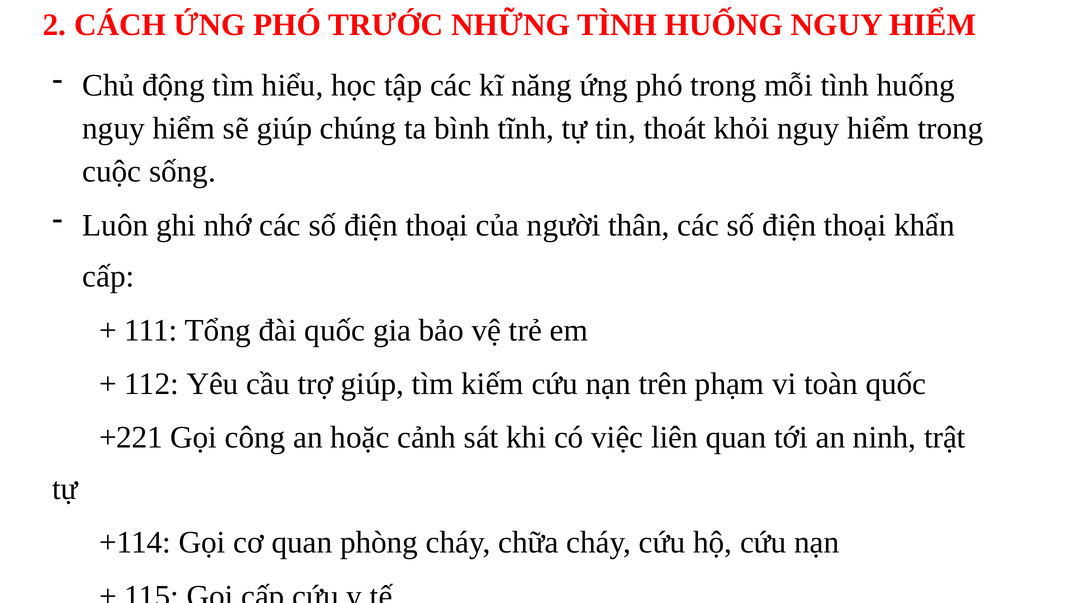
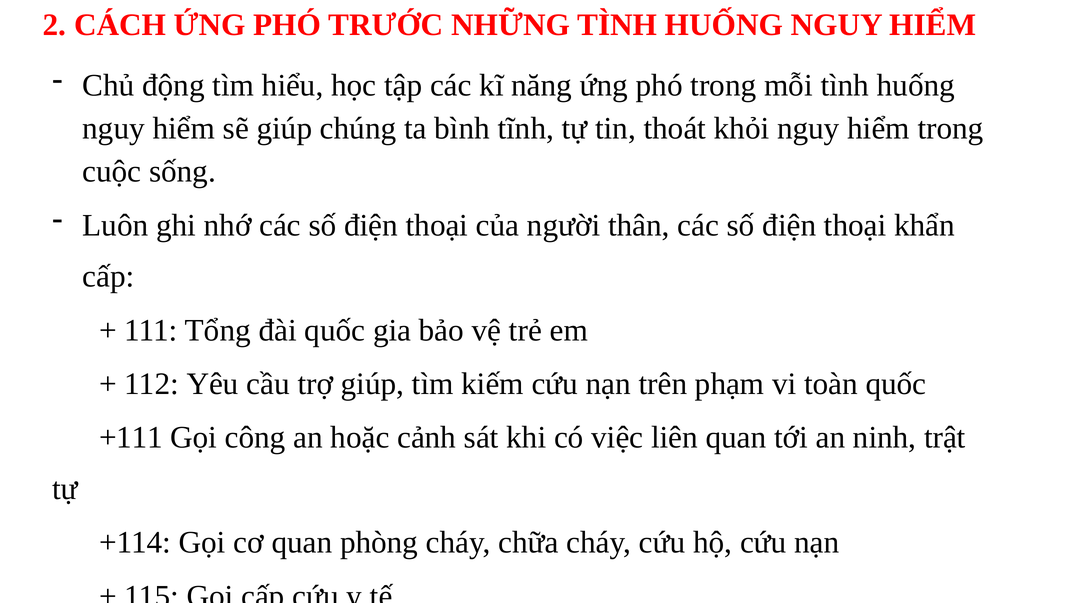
+221: +221 -> +111 (131, 438)
